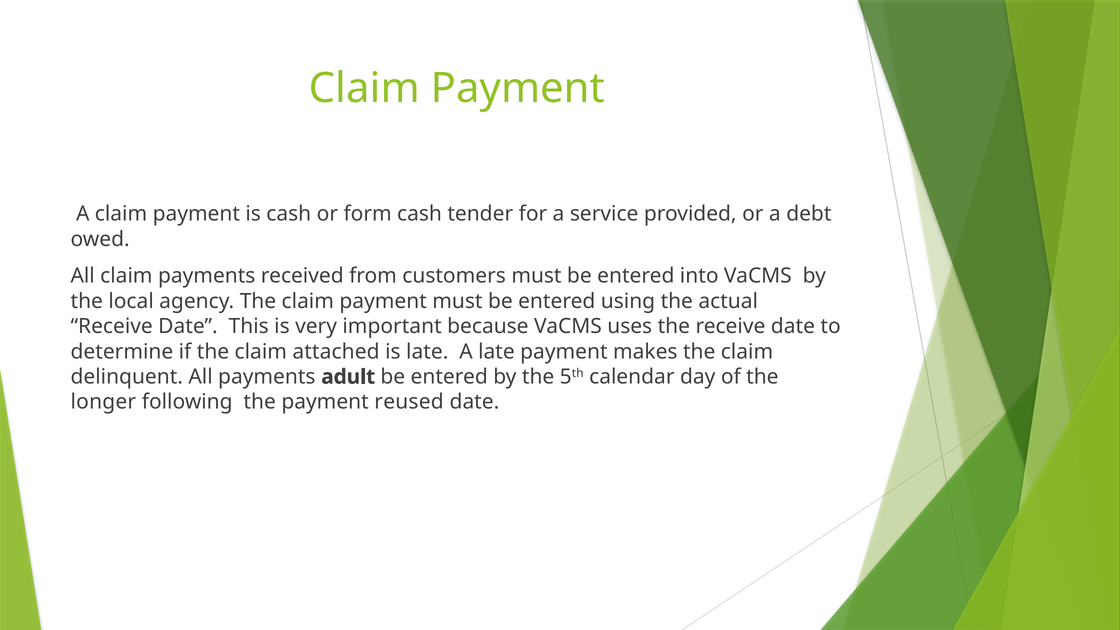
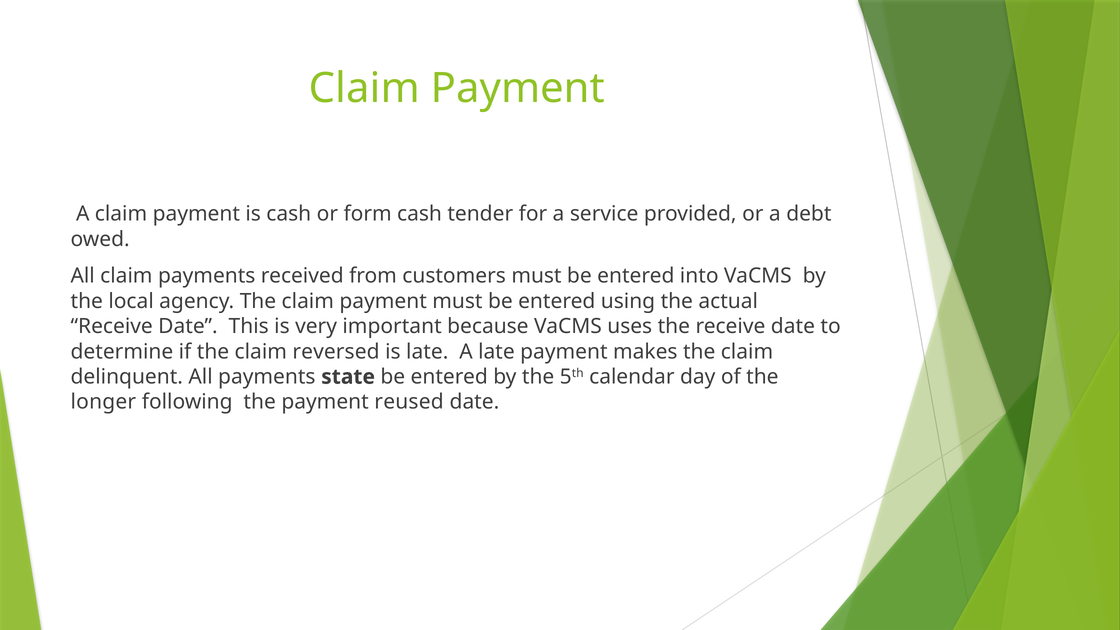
attached: attached -> reversed (336, 352)
adult: adult -> state (348, 377)
